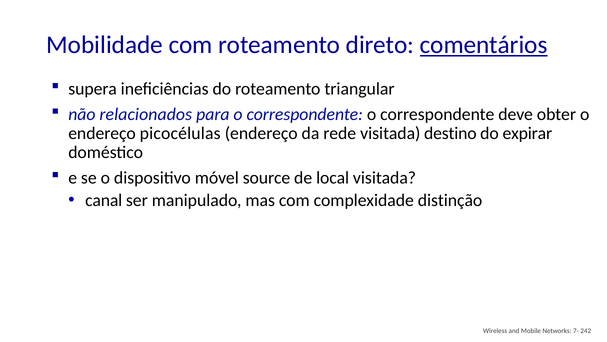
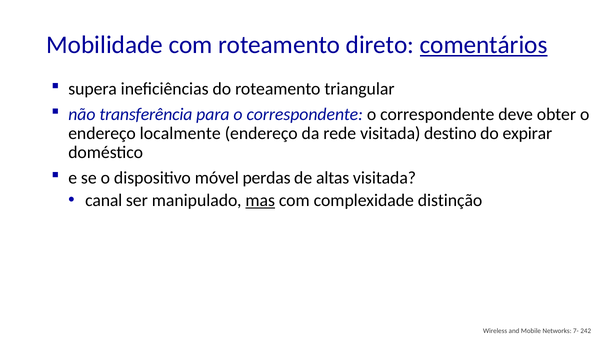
relacionados: relacionados -> transferência (146, 114)
picocélulas: picocélulas -> localmente (180, 133)
source: source -> perdas (267, 178)
local: local -> altas (333, 178)
mas underline: none -> present (260, 200)
